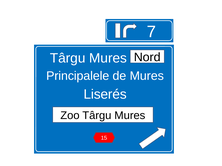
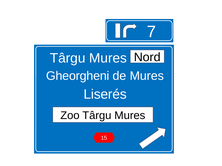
Principalele: Principalele -> Gheorgheni (78, 76)
